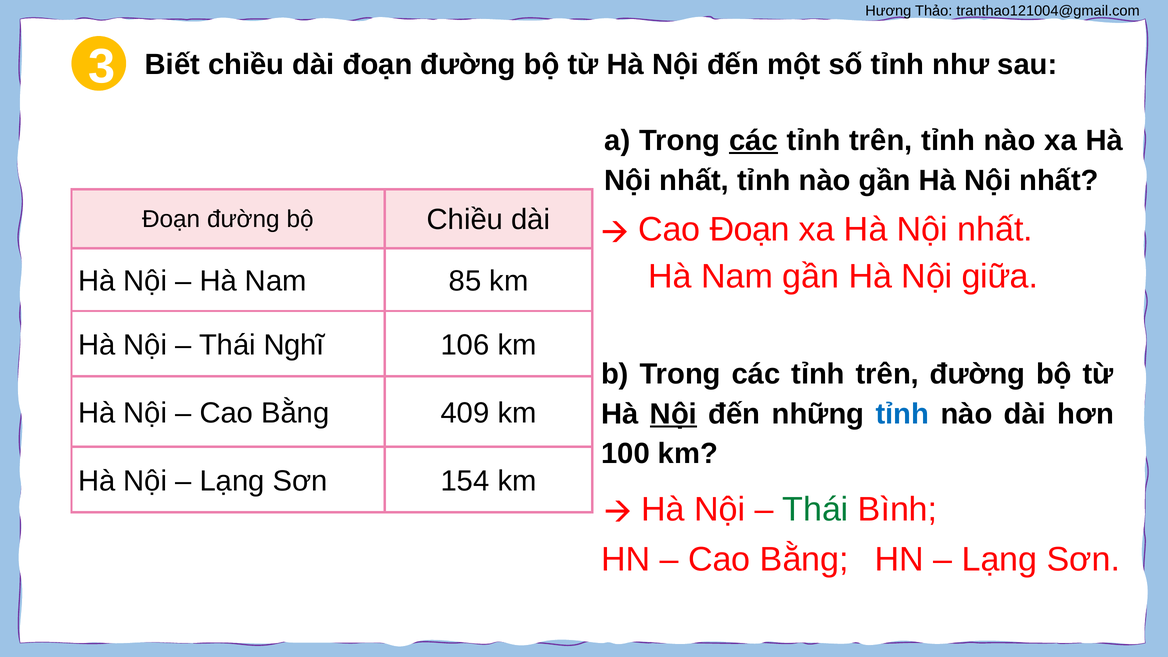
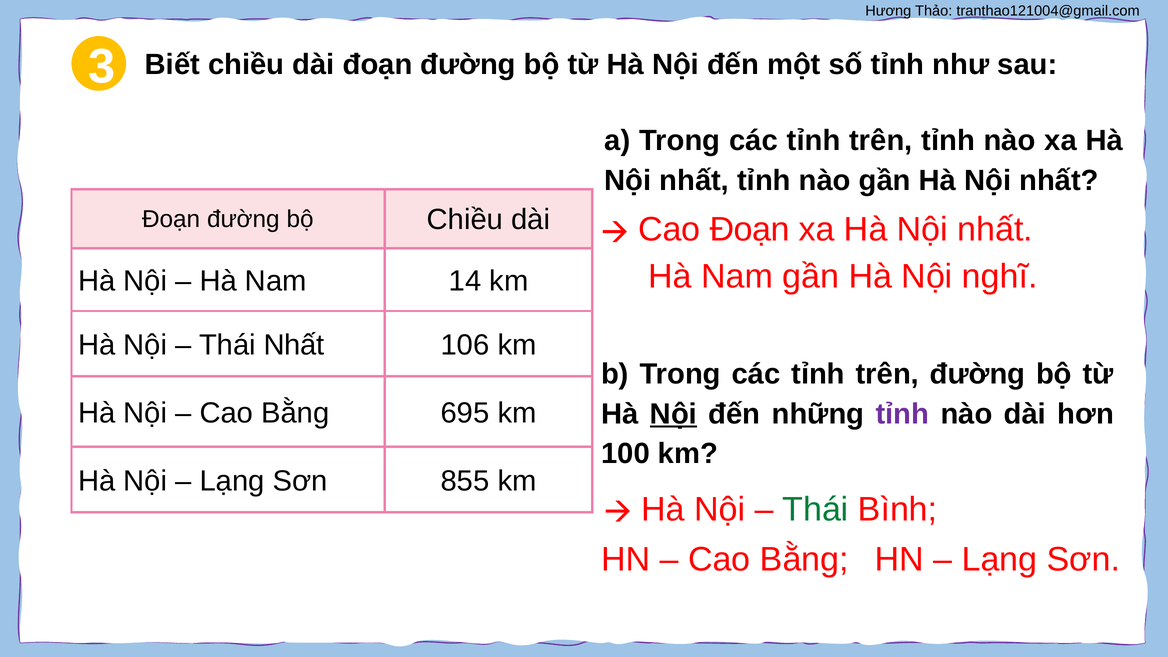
các underline: present -> none (754, 140)
giữa: giữa -> nghĩ (1000, 276)
85: 85 -> 14 (465, 281)
Thái Nghĩ: Nghĩ -> Nhất (294, 345)
409: 409 -> 695 (465, 413)
tỉnh colour: blue -> purple (902, 414)
154: 154 -> 855 (465, 481)
